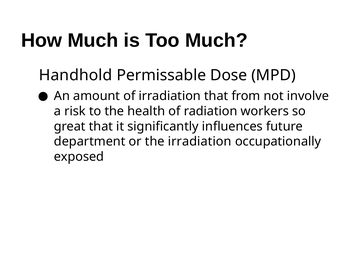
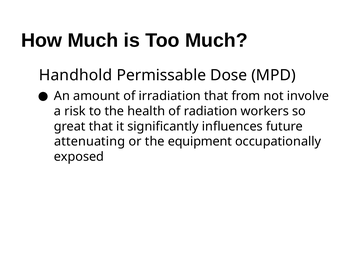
department: department -> attenuating (90, 142)
the irradiation: irradiation -> equipment (200, 142)
